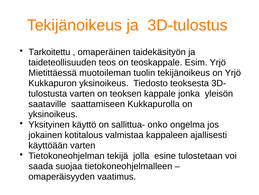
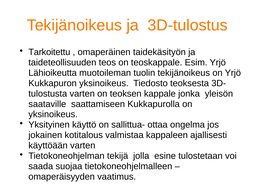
Mietittäessä: Mietittäessä -> Lähioikeutta (53, 73)
onko: onko -> ottaa (158, 124)
